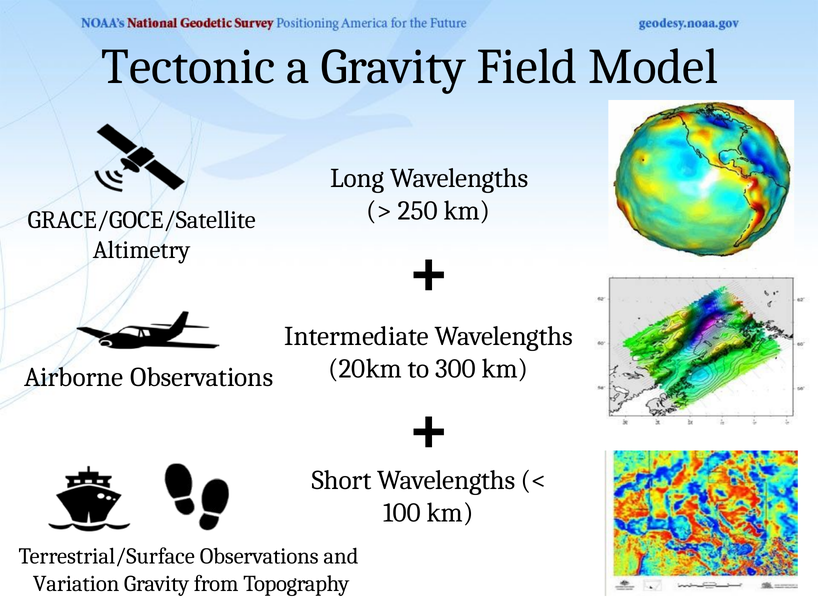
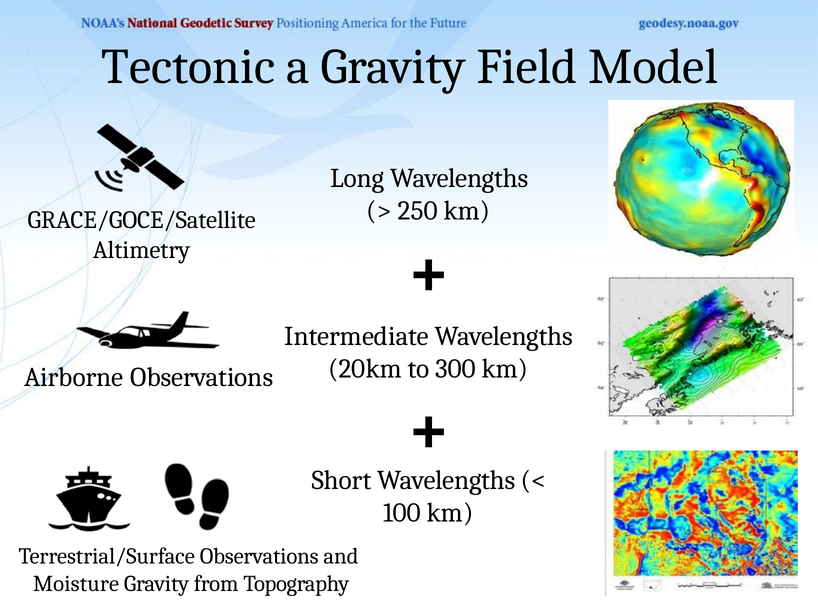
Variation: Variation -> Moisture (76, 584)
